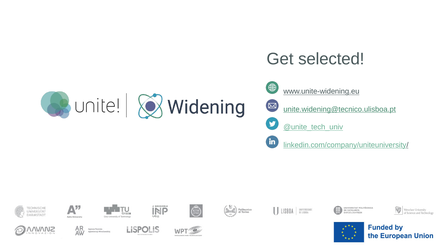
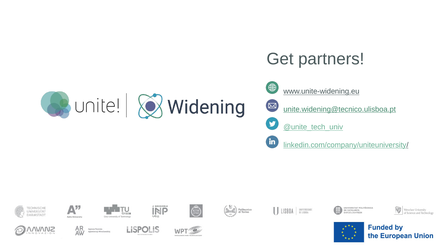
selected: selected -> partners (331, 59)
